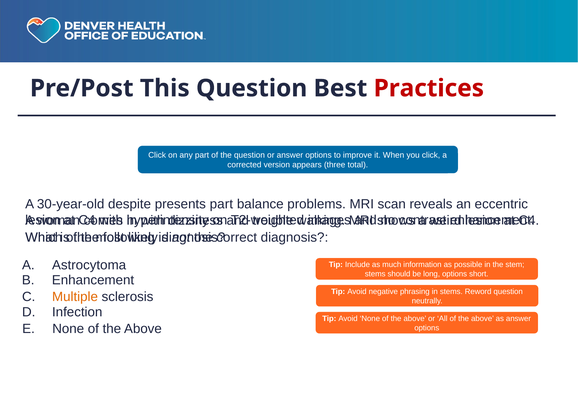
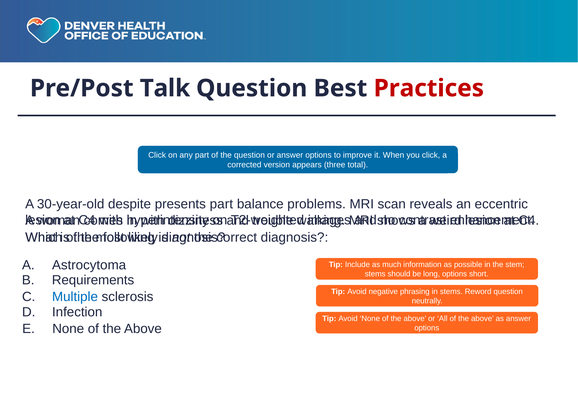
This: This -> Talk (165, 88)
Enhancement: Enhancement -> Requirements (93, 280)
Multiple colour: orange -> blue (75, 297)
